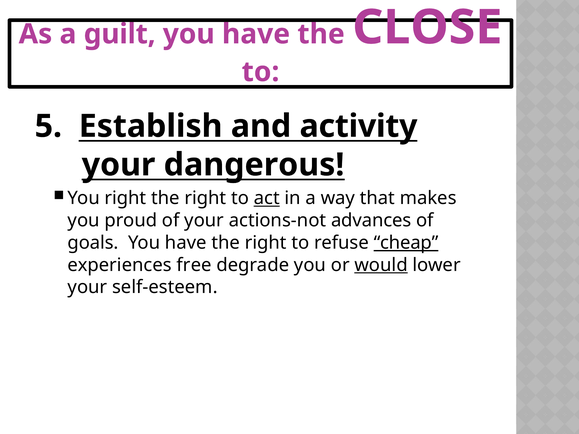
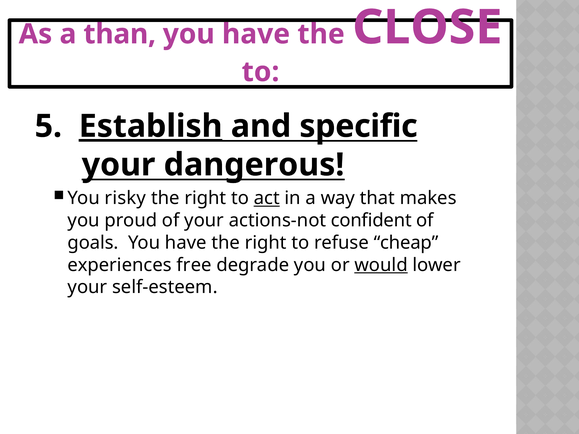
guilt: guilt -> than (120, 34)
Establish underline: none -> present (151, 126)
activity: activity -> specific (359, 126)
You right: right -> risky (125, 198)
advances: advances -> confident (371, 221)
cheap underline: present -> none (406, 243)
